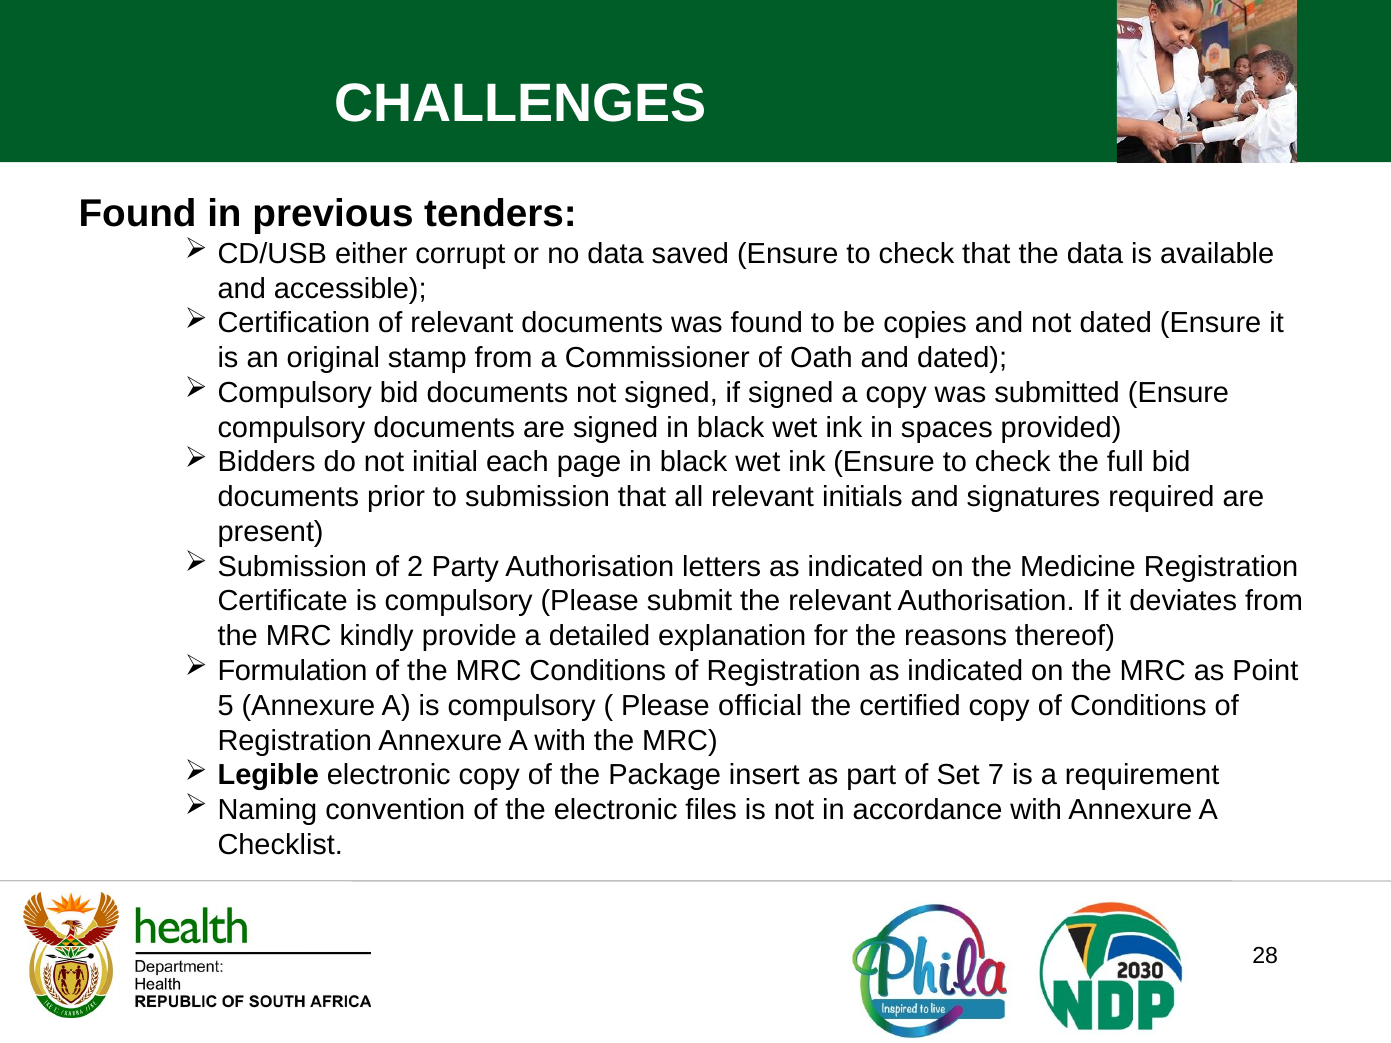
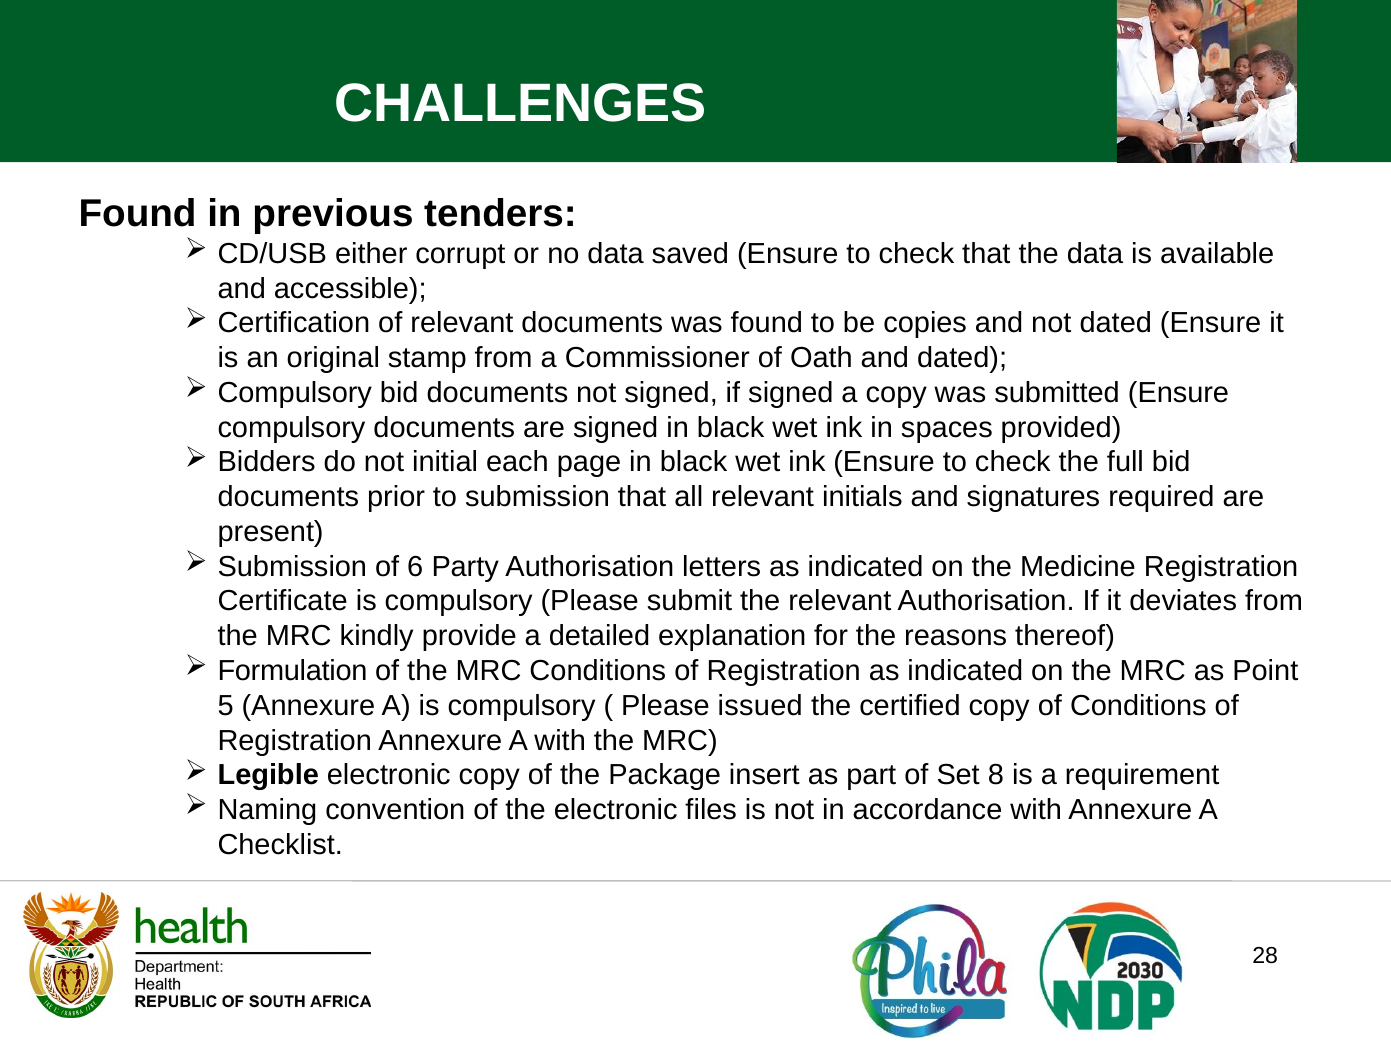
2: 2 -> 6 (415, 567)
official: official -> issued (760, 706)
7: 7 -> 8 (996, 775)
